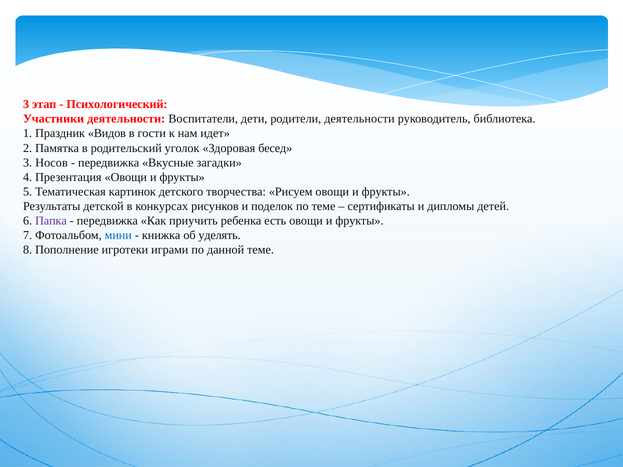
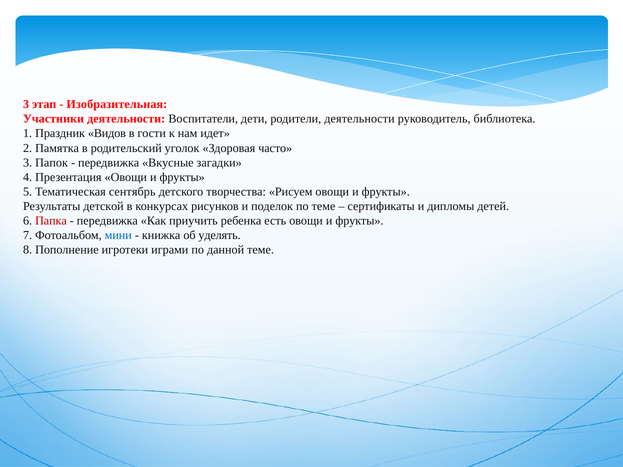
Психологический: Психологический -> Изобразительная (117, 104)
бесед: бесед -> часто (275, 148)
Носов: Носов -> Папок (52, 163)
картинок: картинок -> сентябрь (132, 192)
Папка colour: purple -> red (51, 221)
